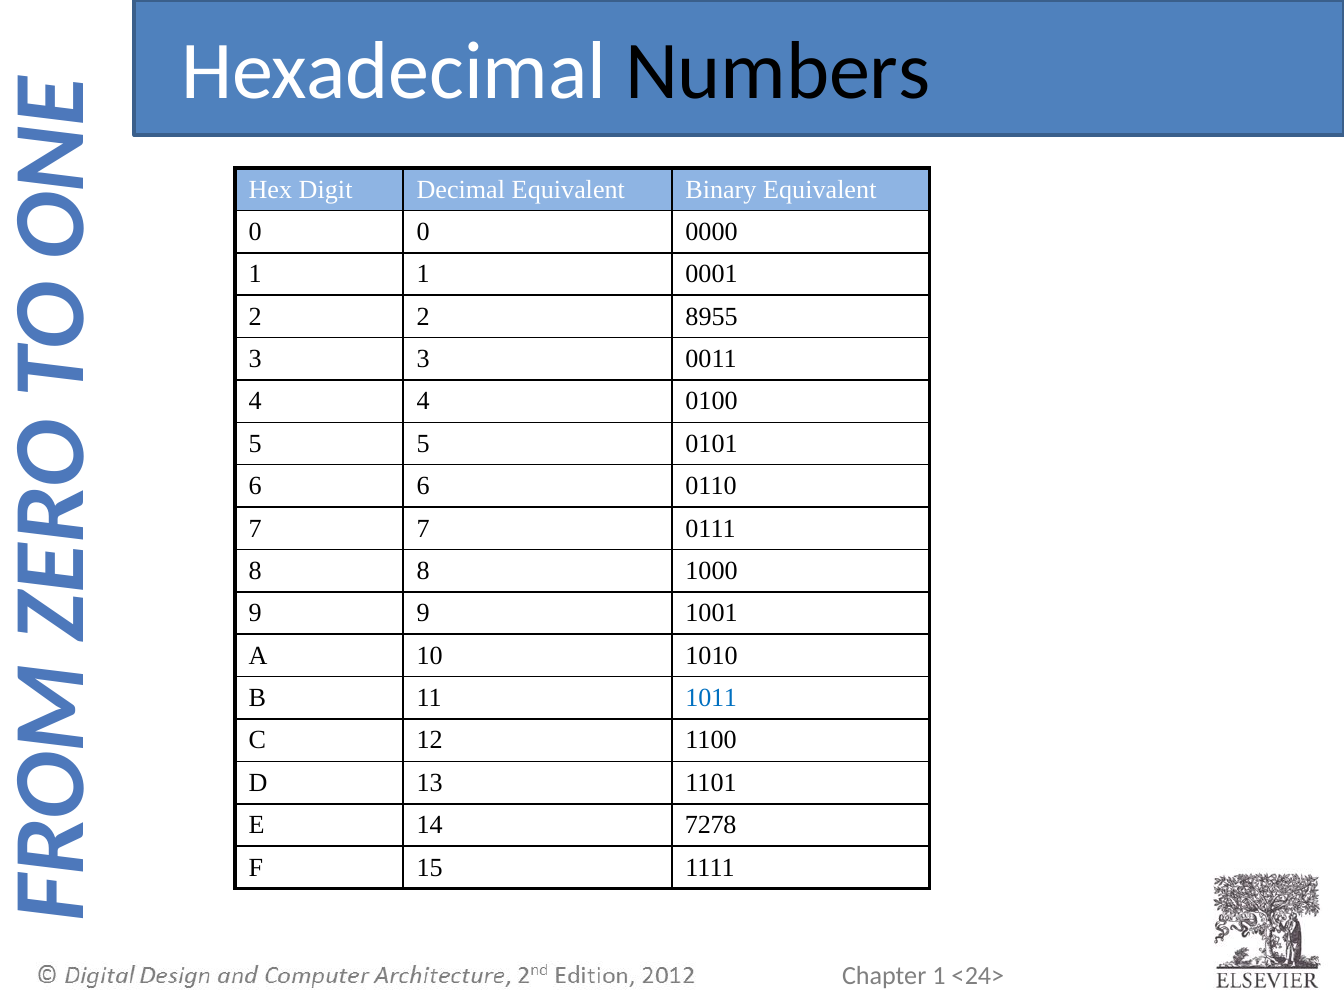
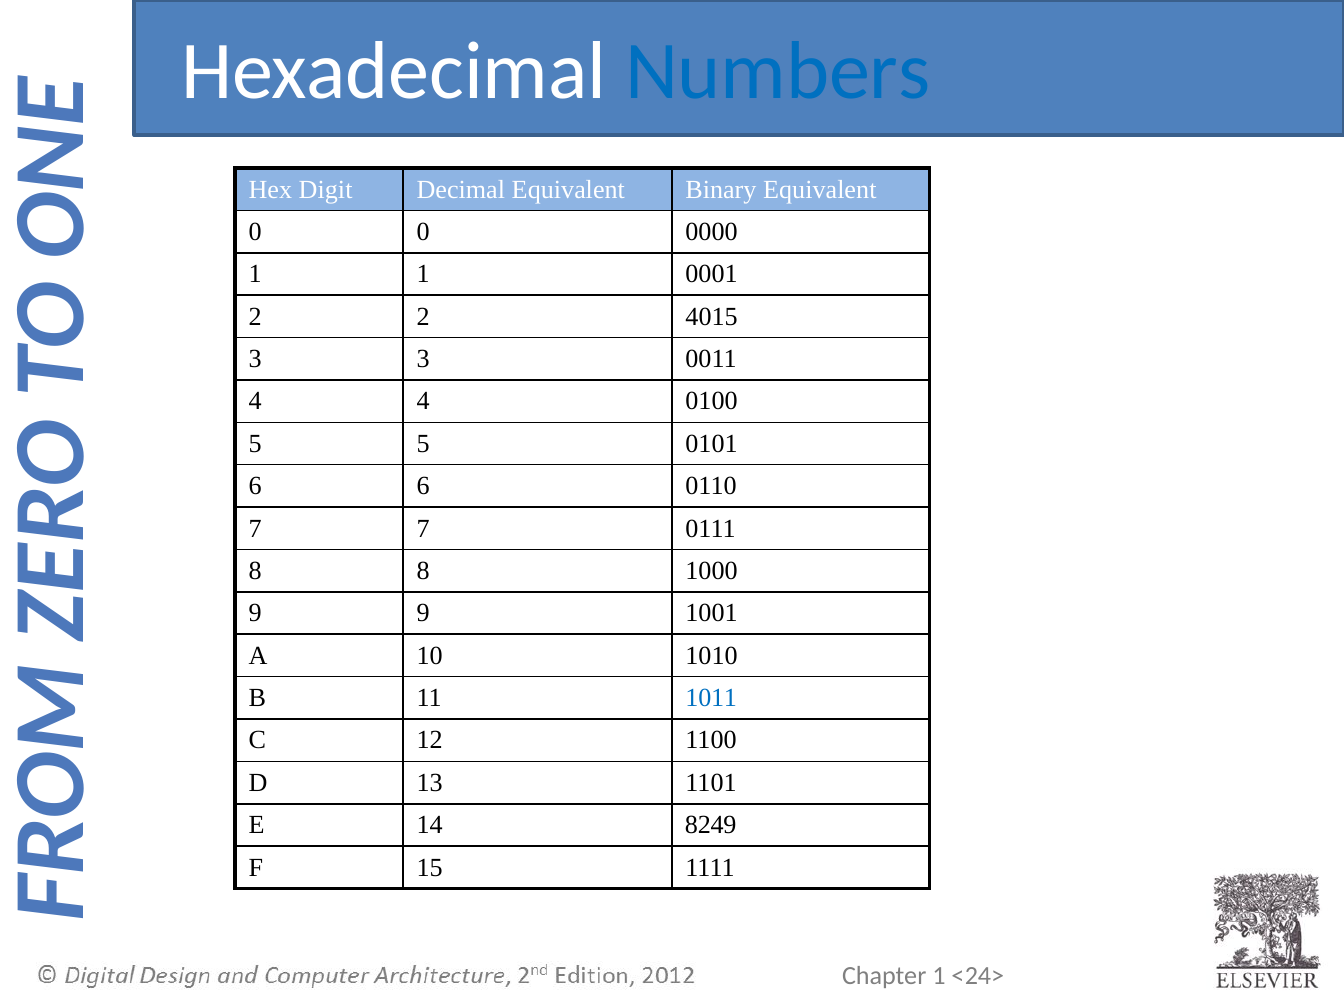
Numbers colour: black -> blue (778, 72)
8955: 8955 -> 4015 (712, 317)
7278: 7278 -> 8249 (711, 825)
